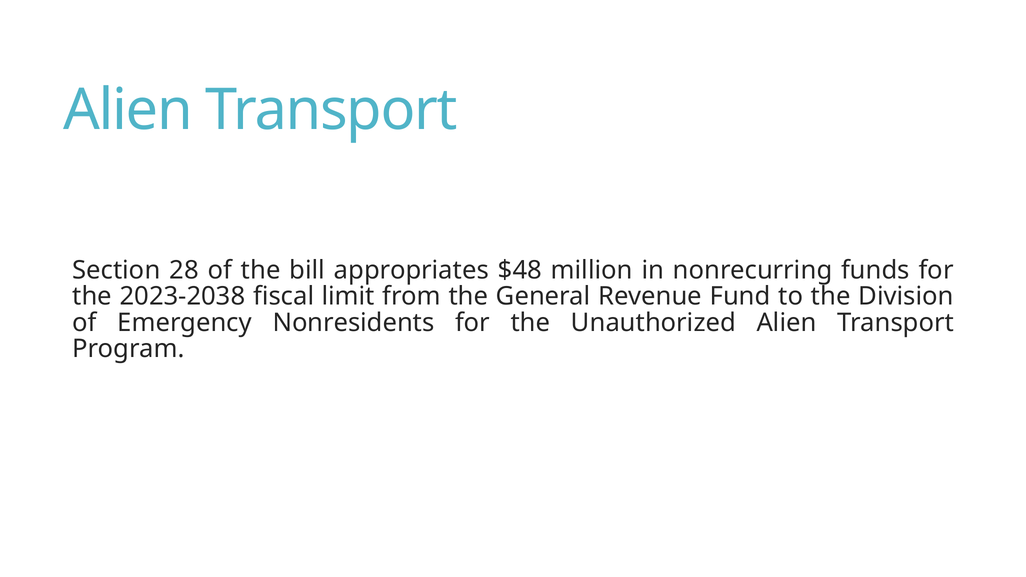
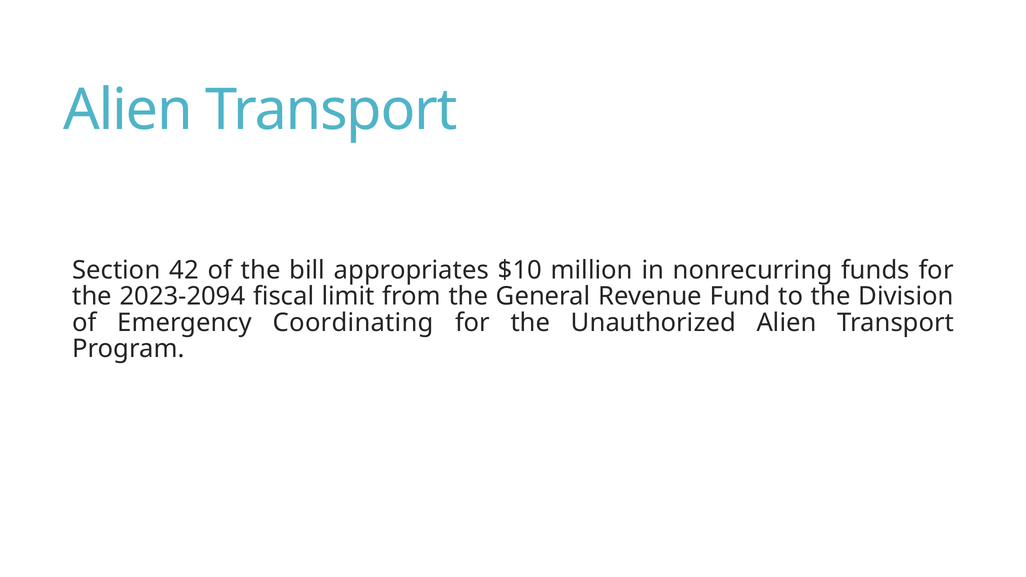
28: 28 -> 42 (184, 270)
$48: $48 -> $10 (520, 270)
2023-2038: 2023-2038 -> 2023-2094 (182, 297)
Nonresidents: Nonresidents -> Coordinating (353, 323)
